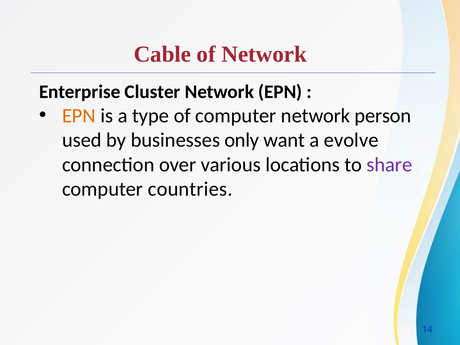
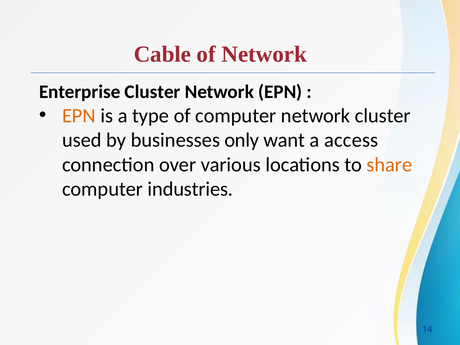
network person: person -> cluster (383, 116)
evolve: evolve -> access (351, 140)
share colour: purple -> orange (389, 165)
countries: countries -> industries (190, 189)
